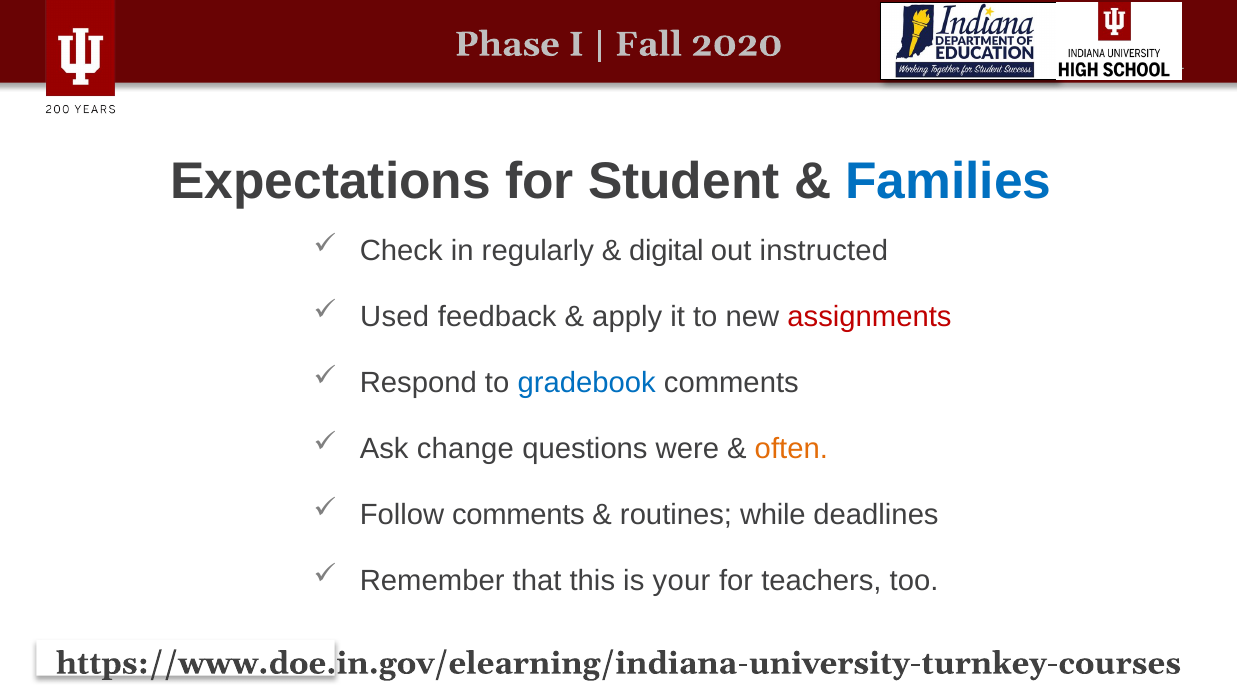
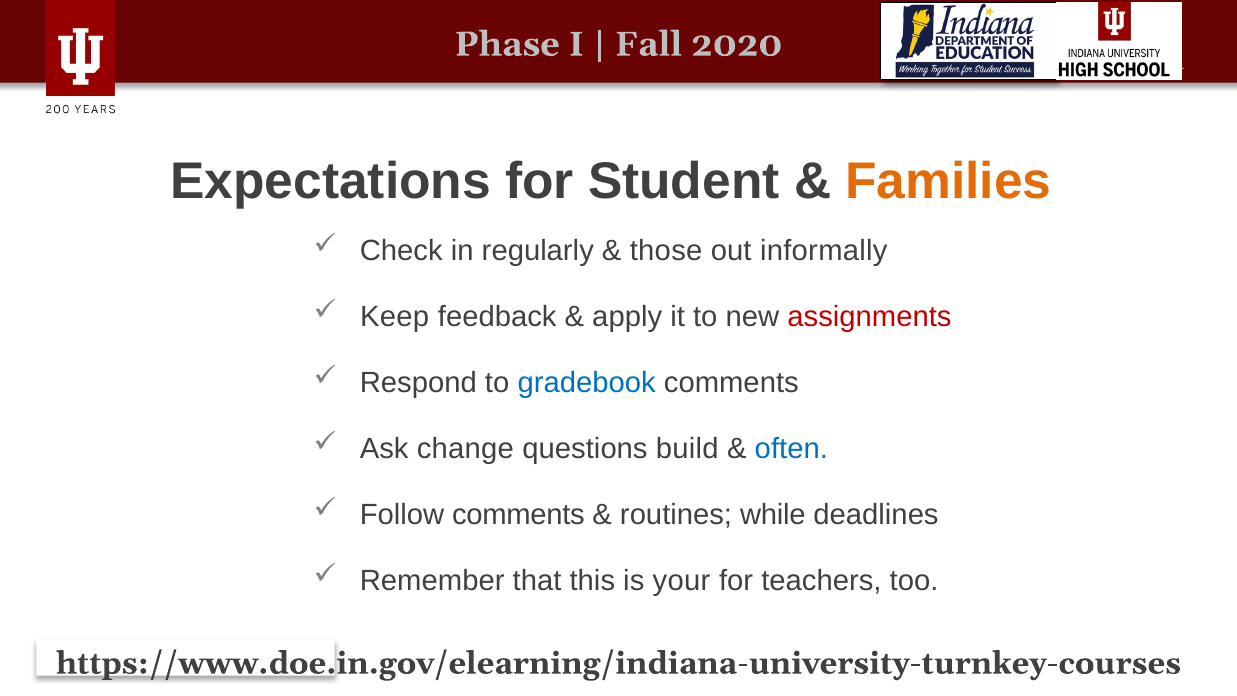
Families colour: blue -> orange (948, 181)
digital: digital -> those (666, 251)
instructed: instructed -> informally (824, 251)
Used: Used -> Keep (395, 317)
were: were -> build (687, 449)
often colour: orange -> blue (791, 449)
